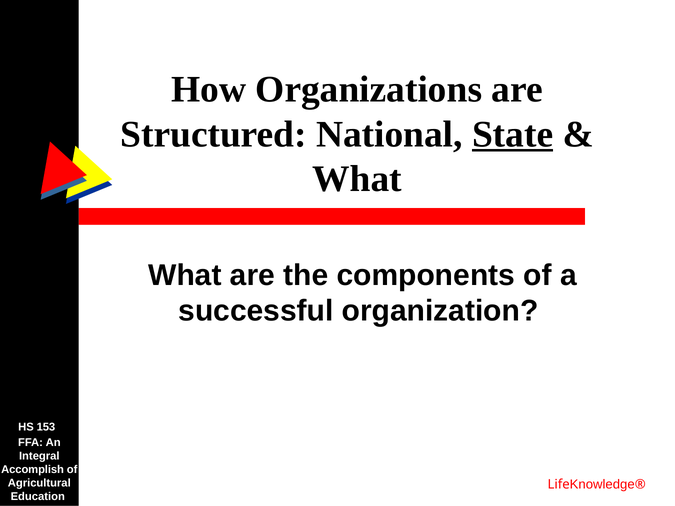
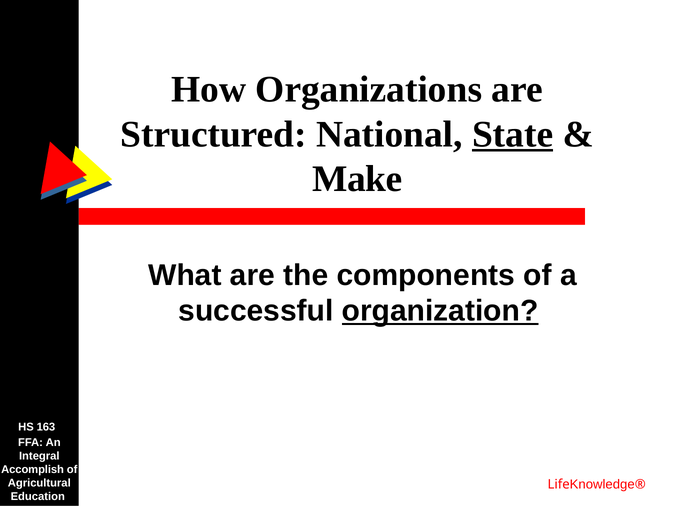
What: What -> Make (357, 179)
organization underline: none -> present (440, 311)
153: 153 -> 163 (46, 427)
